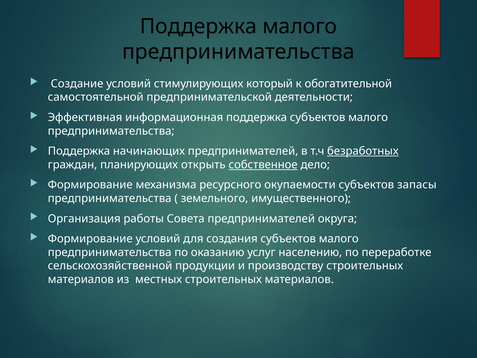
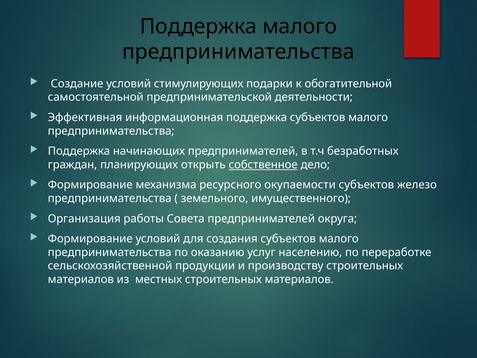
который: который -> подарки (270, 84)
безработных underline: present -> none (363, 151)
запасы: запасы -> железо (417, 185)
